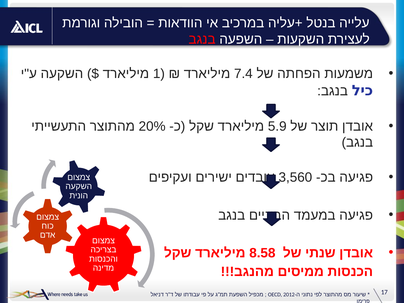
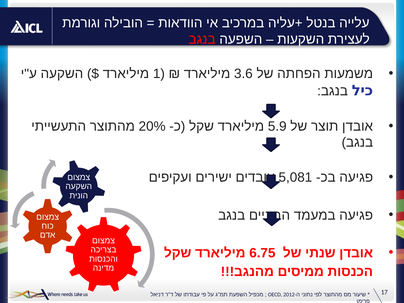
7.4: 7.4 -> 3.6 (243, 74)
3,560: 3,560 -> 5,081 (295, 178)
8.58: 8.58 -> 6.75 (262, 253)
